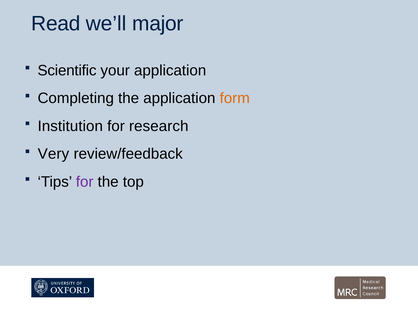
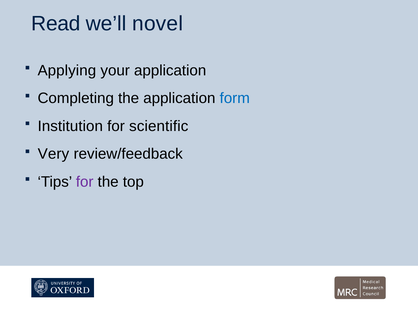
major: major -> novel (158, 24)
Scientific: Scientific -> Applying (67, 71)
form colour: orange -> blue (235, 98)
research: research -> scientific (159, 126)
